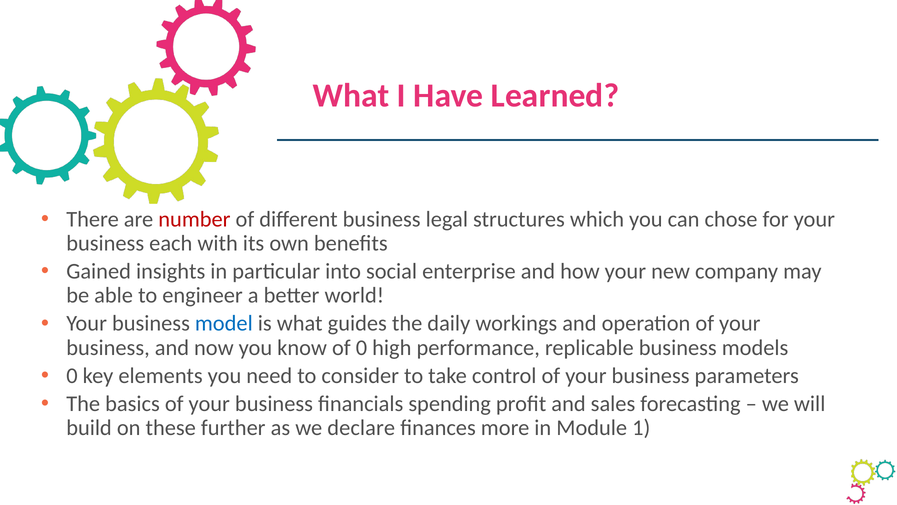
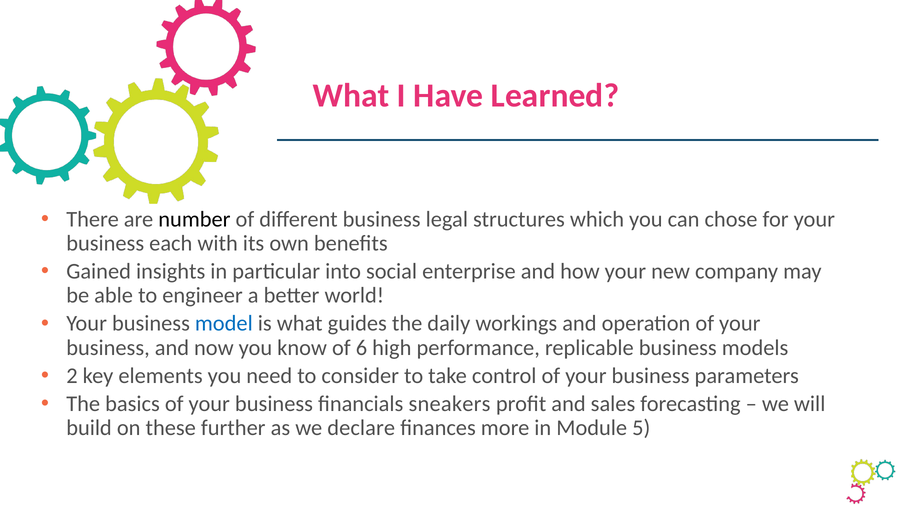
number colour: red -> black (194, 219)
of 0: 0 -> 6 (361, 347)
0: 0 -> 2 (72, 375)
spending: spending -> sneakers (450, 403)
1: 1 -> 5 (641, 428)
